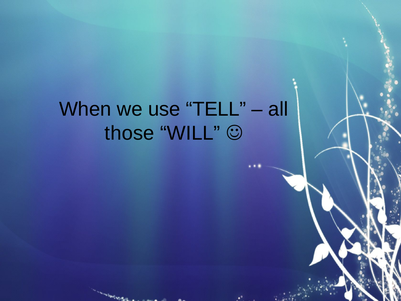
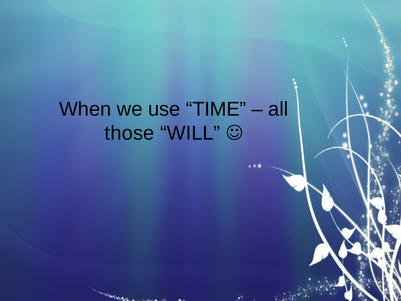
TELL: TELL -> TIME (216, 109)
